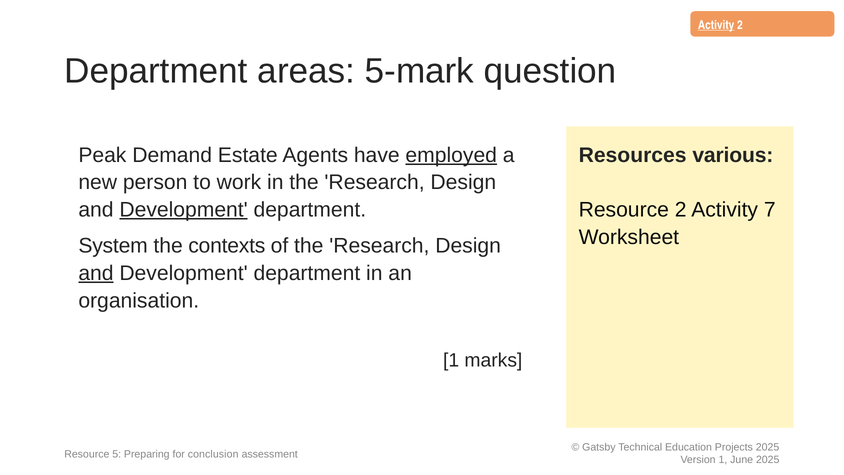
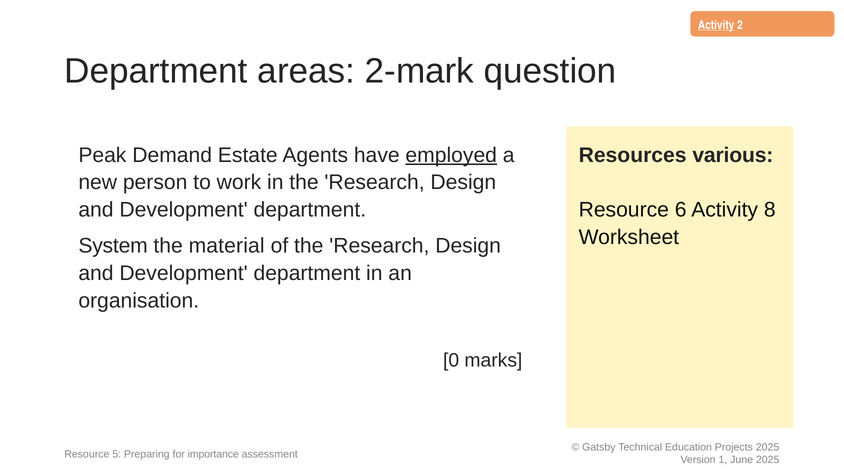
5-mark: 5-mark -> 2-mark (419, 71)
Development underline: present -> none (184, 210)
Resource 2: 2 -> 6 (681, 210)
7: 7 -> 8 (770, 210)
contexts: contexts -> material (227, 246)
and underline: present -> none (96, 273)
1: 1 -> 0 (451, 360)
conclusion: conclusion -> importance (213, 454)
